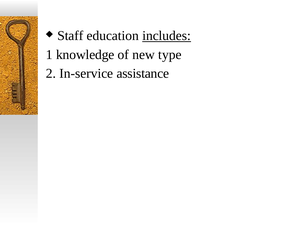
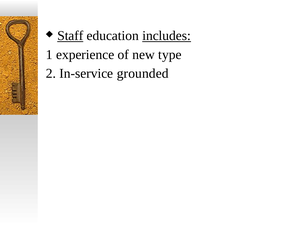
Staff underline: none -> present (70, 36)
knowledge: knowledge -> experience (85, 55)
assistance: assistance -> grounded (143, 74)
